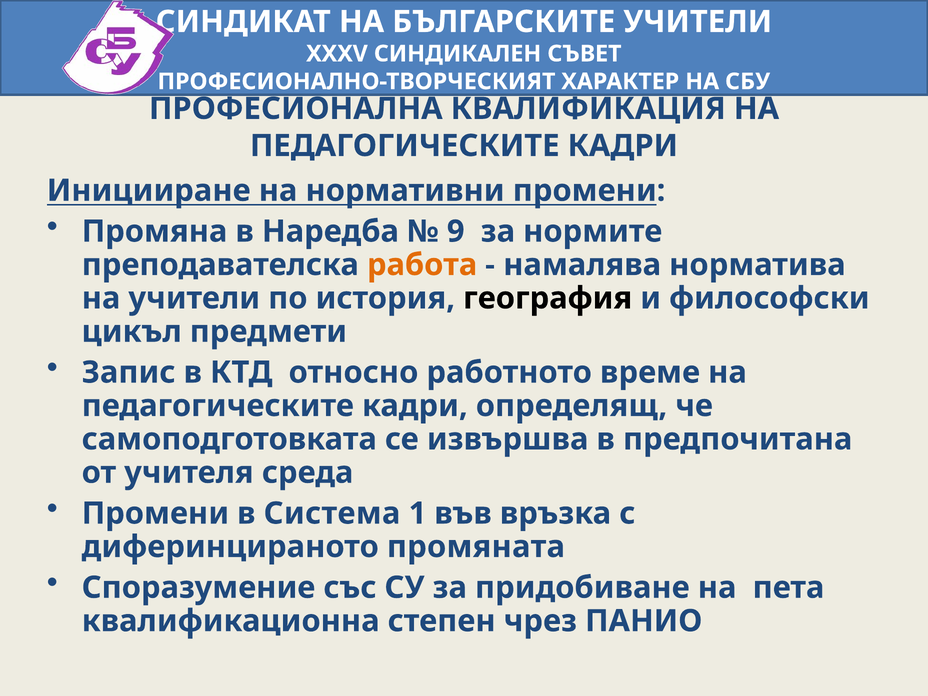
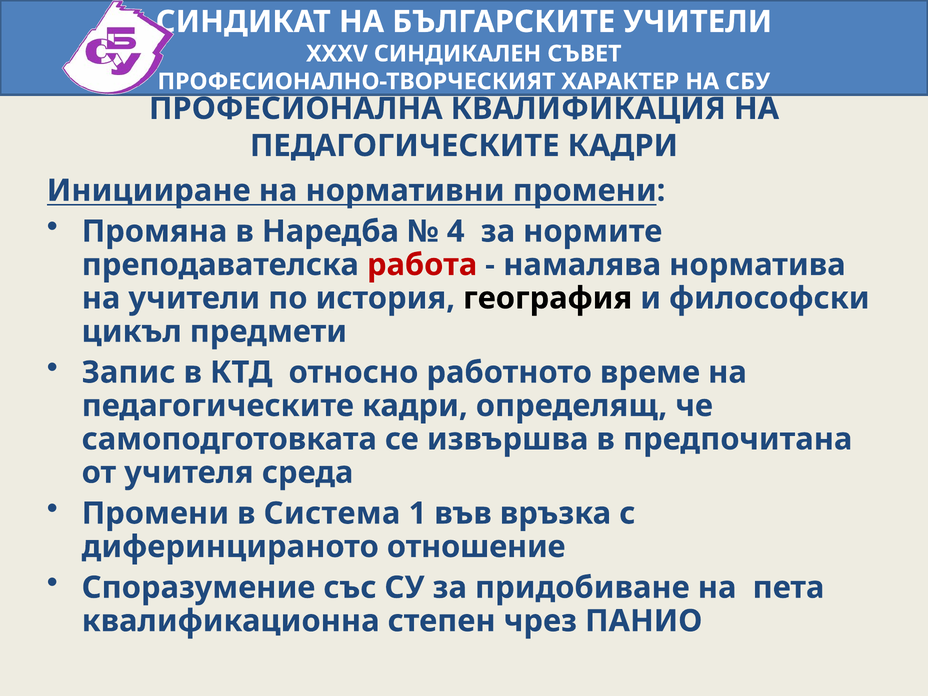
9: 9 -> 4 (456, 231)
работа colour: orange -> red (422, 265)
промяната: промяната -> отношение (476, 547)
